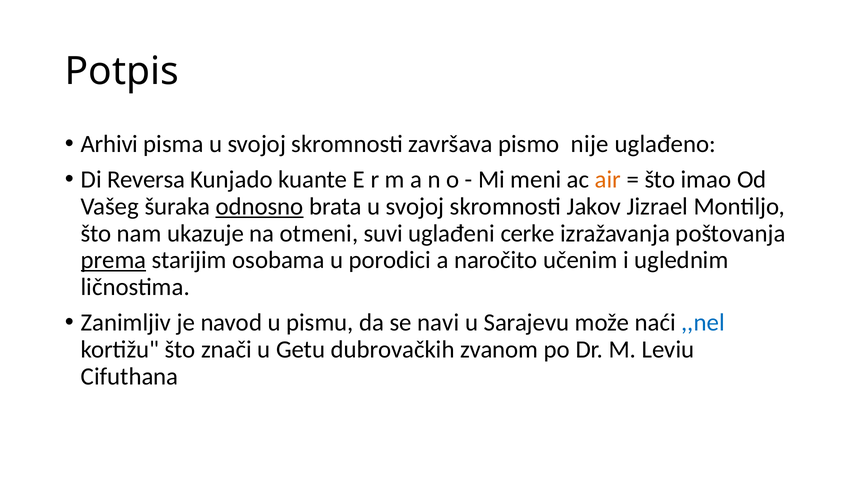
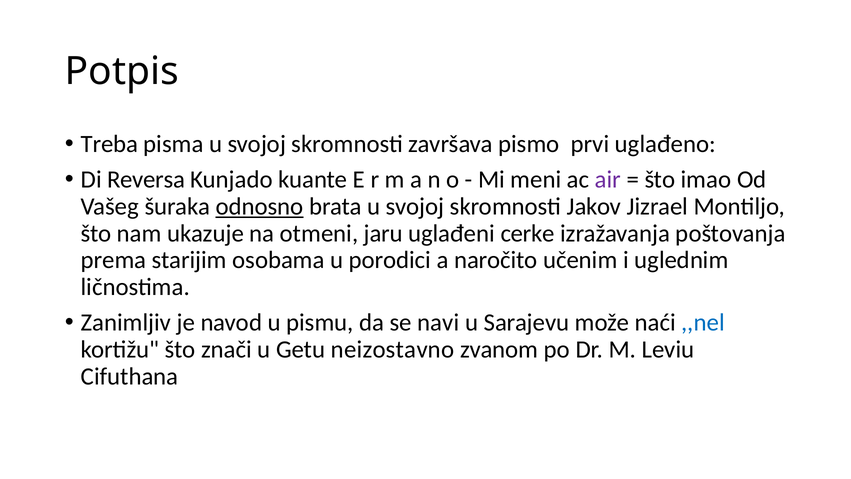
Arhivi: Arhivi -> Treba (109, 144)
nije: nije -> prvi (590, 144)
air colour: orange -> purple (608, 180)
suvi: suvi -> jaru (383, 233)
prema underline: present -> none (114, 260)
dubrovačkih: dubrovačkih -> neizostavno (393, 349)
